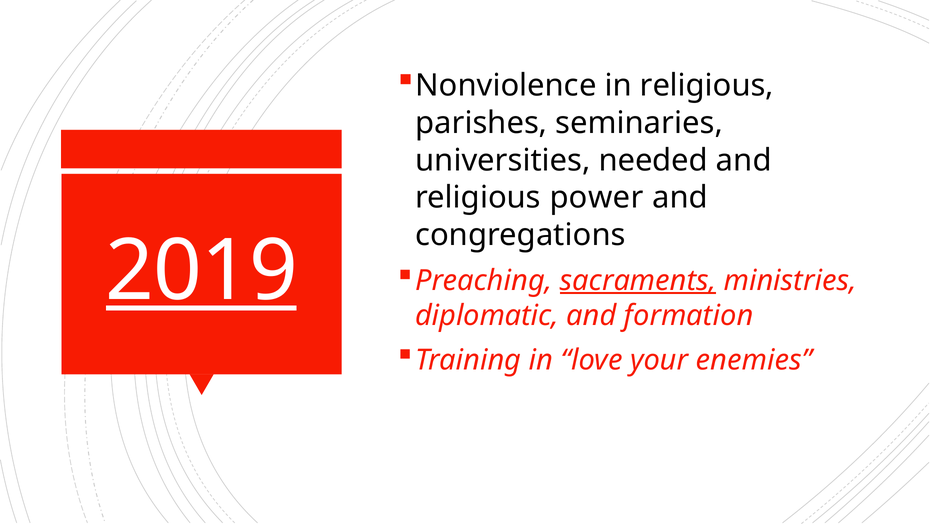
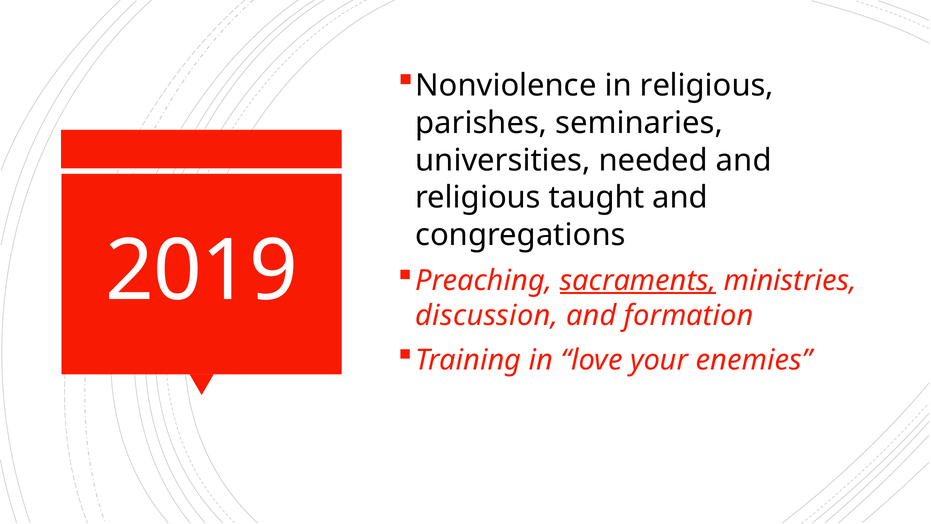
power: power -> taught (597, 197)
2019 underline: present -> none (202, 271)
diplomatic: diplomatic -> discussion (487, 315)
